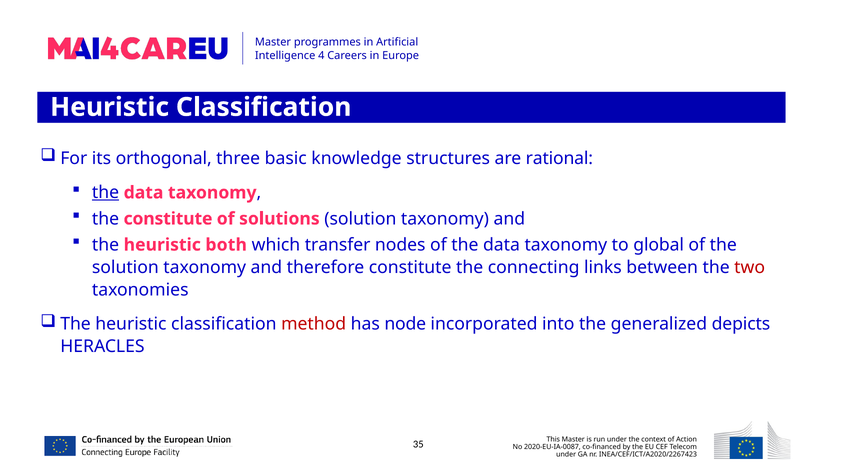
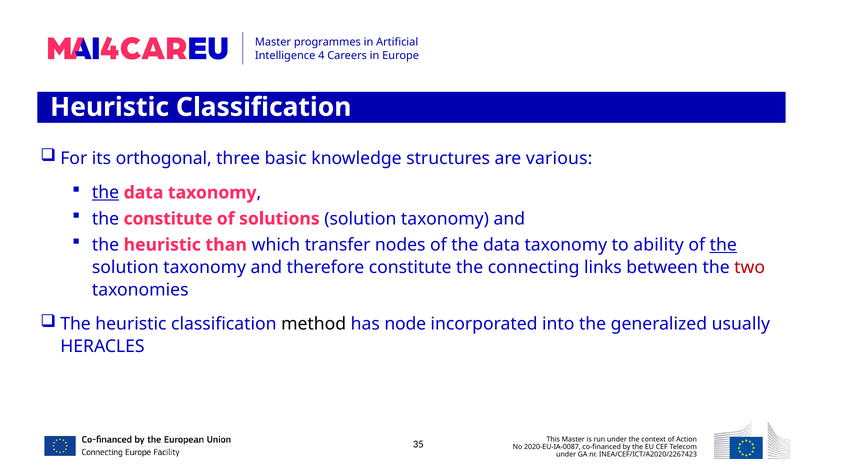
rational: rational -> various (559, 159)
both: both -> than (226, 245)
global: global -> ability (659, 245)
the underline: none -> present (723, 245)
method colour: red -> black (314, 324)
depicts: depicts -> usually (741, 324)
